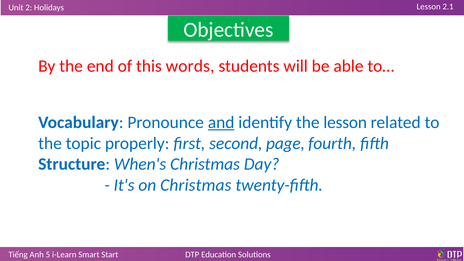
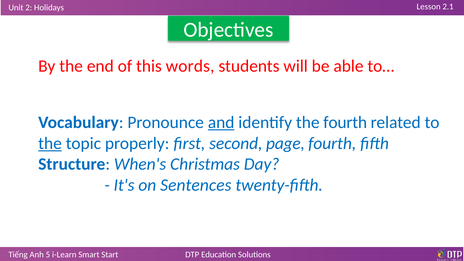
the lesson: lesson -> fourth (345, 122)
the underline: none -> present (50, 143)
on Christmas: Christmas -> Sentences (196, 185)
